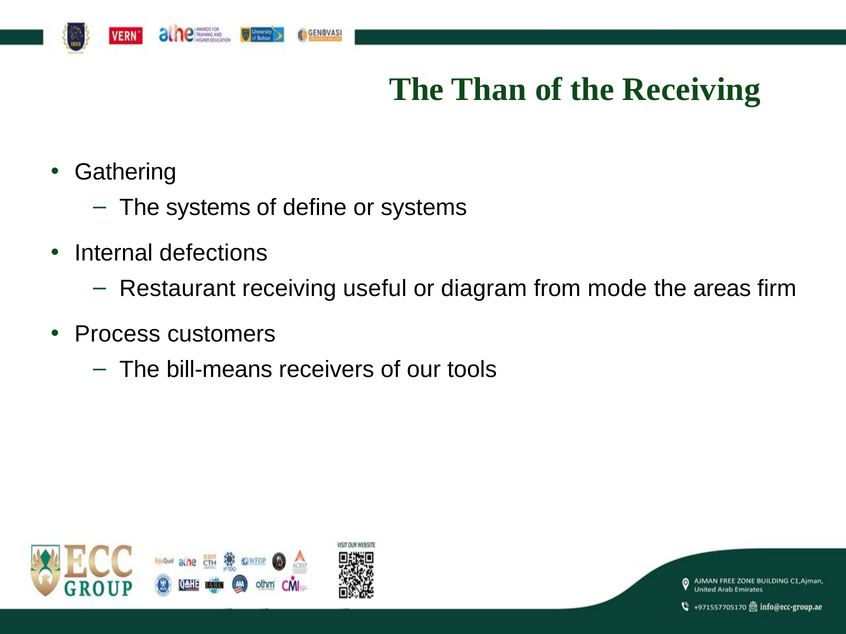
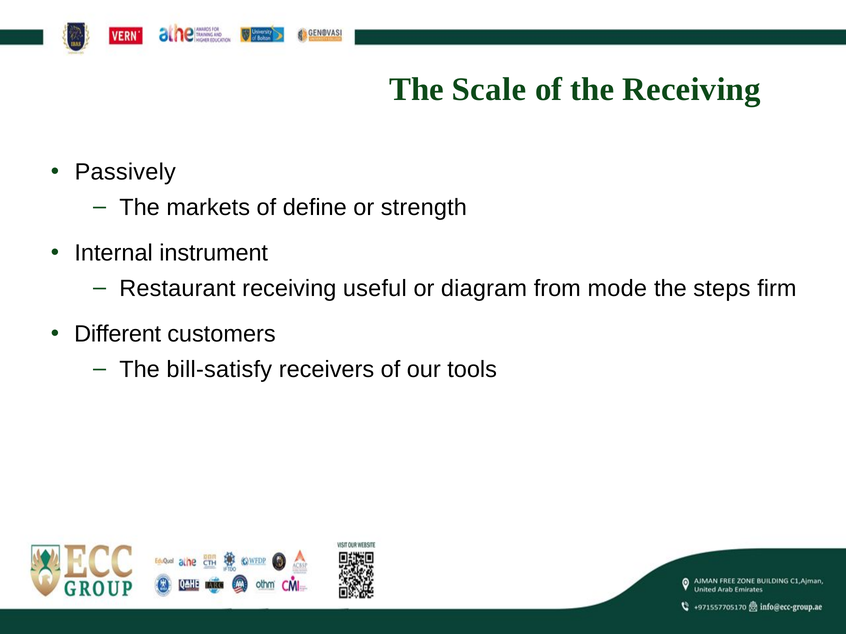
Than: Than -> Scale (489, 90)
Gathering: Gathering -> Passively (125, 172)
The systems: systems -> markets (208, 208)
or systems: systems -> strength (424, 208)
defections: defections -> instrument (214, 253)
areas: areas -> steps (722, 289)
Process: Process -> Different (118, 334)
bill-means: bill-means -> bill-satisfy (219, 370)
